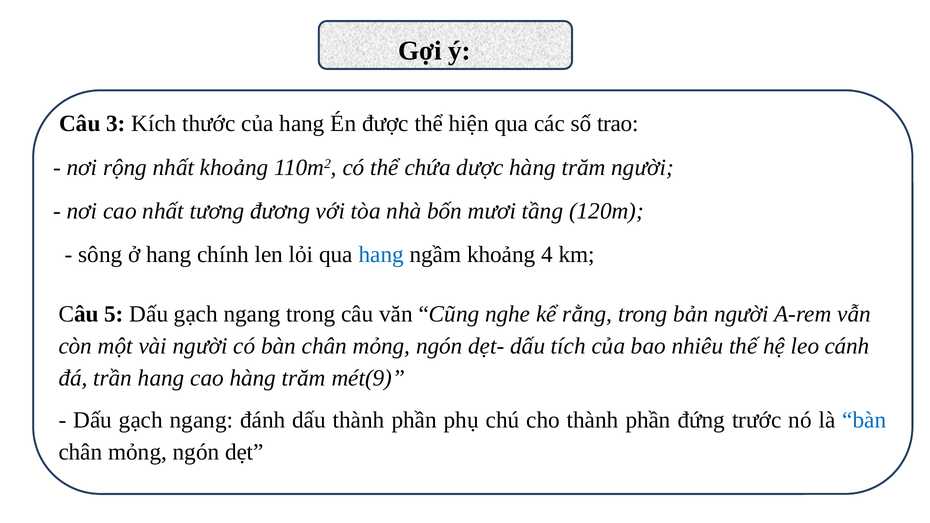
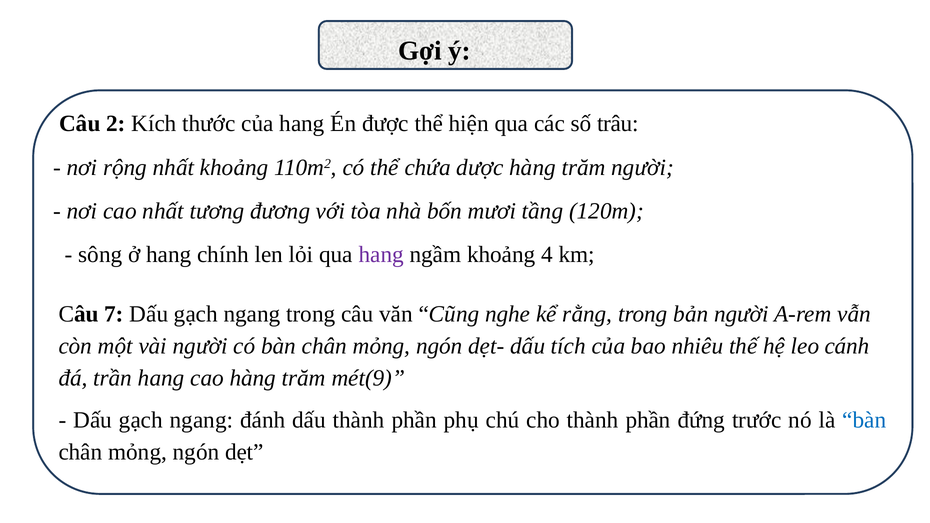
3: 3 -> 2 (116, 124)
trao: trao -> trâu (618, 124)
hang colour: blue -> purple (381, 255)
5: 5 -> 7 (114, 314)
